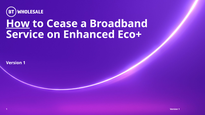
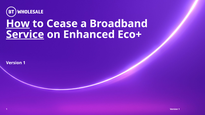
Service underline: none -> present (25, 35)
